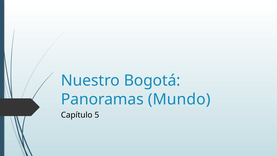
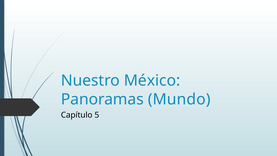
Bogotá: Bogotá -> México (152, 81)
